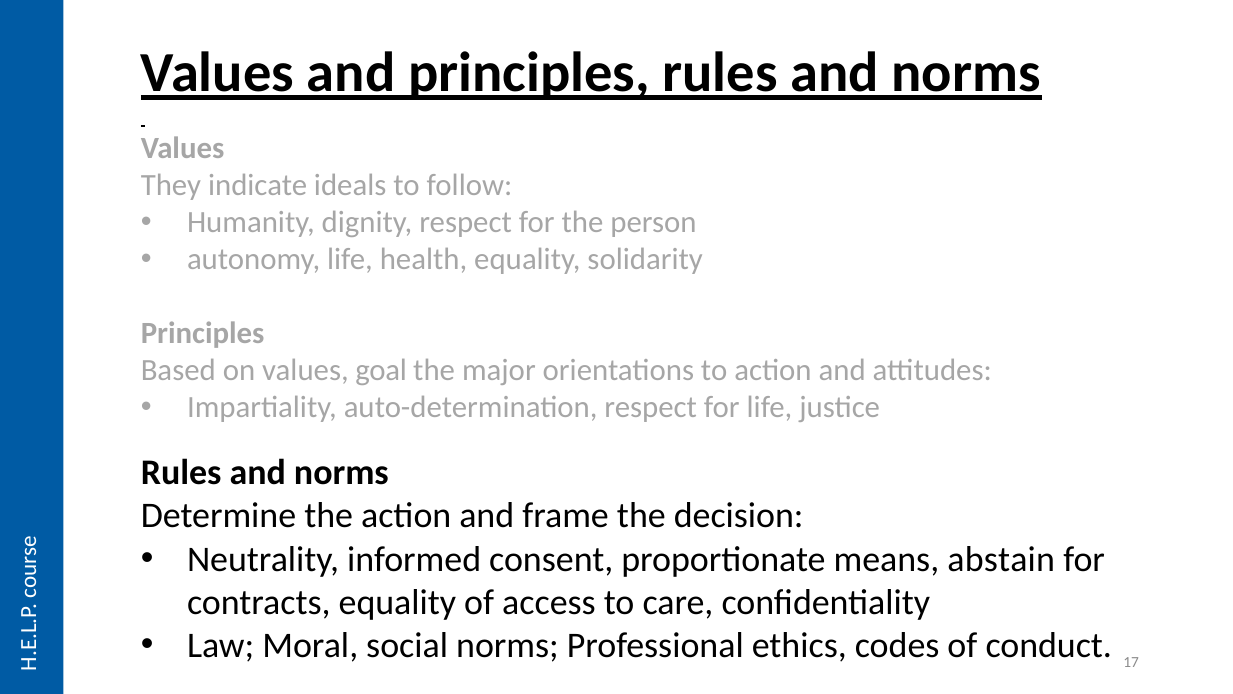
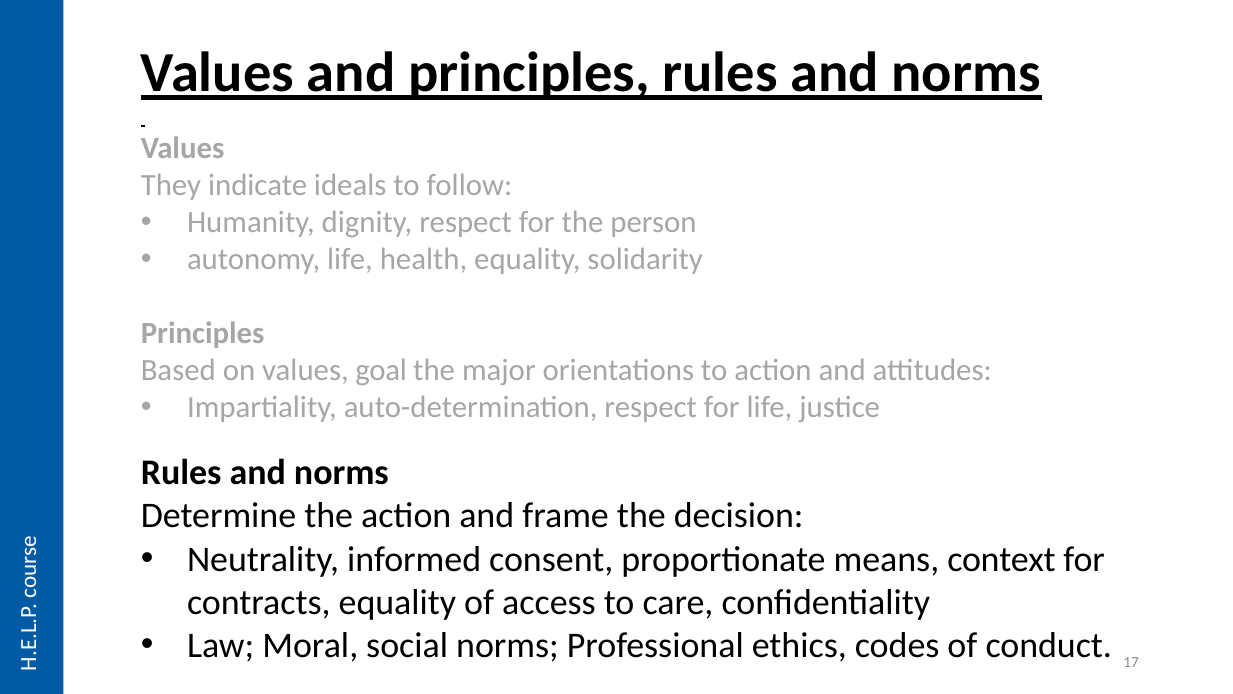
abstain: abstain -> context (1001, 559)
